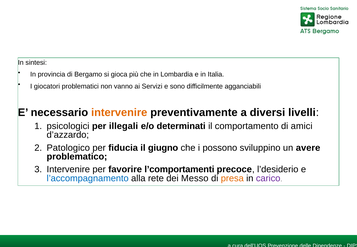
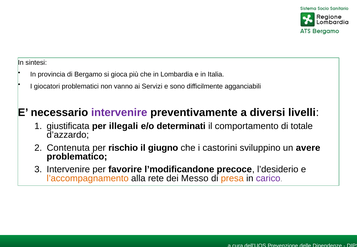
intervenire colour: orange -> purple (119, 113)
psicologici: psicologici -> giustificata (68, 126)
amici: amici -> totale (302, 126)
Patologico: Patologico -> Contenuta (68, 148)
fiducia: fiducia -> rischio (123, 148)
possono: possono -> castorini (220, 148)
l’comportamenti: l’comportamenti -> l’modificandone (179, 170)
l’accompagnamento colour: blue -> orange (88, 178)
